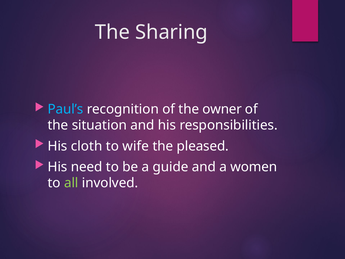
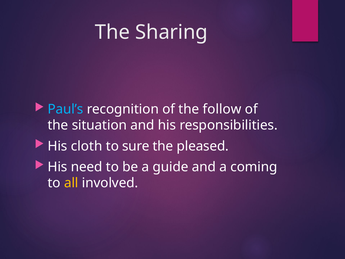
owner: owner -> follow (222, 109)
wife: wife -> sure (136, 146)
women: women -> coming (254, 167)
all colour: light green -> yellow (71, 183)
